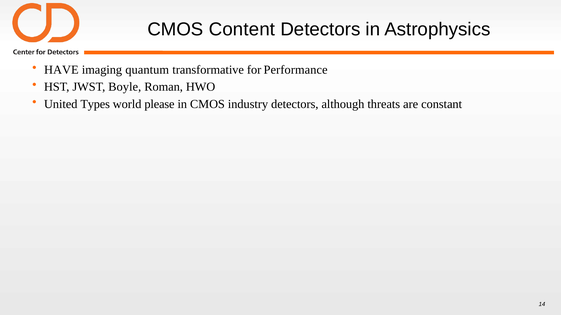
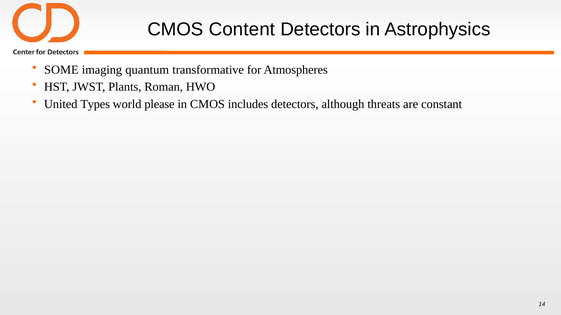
HAVE: HAVE -> SOME (61, 70)
Performance: Performance -> Atmospheres (296, 70)
Boyle: Boyle -> Plants (125, 87)
industry: industry -> includes (248, 104)
